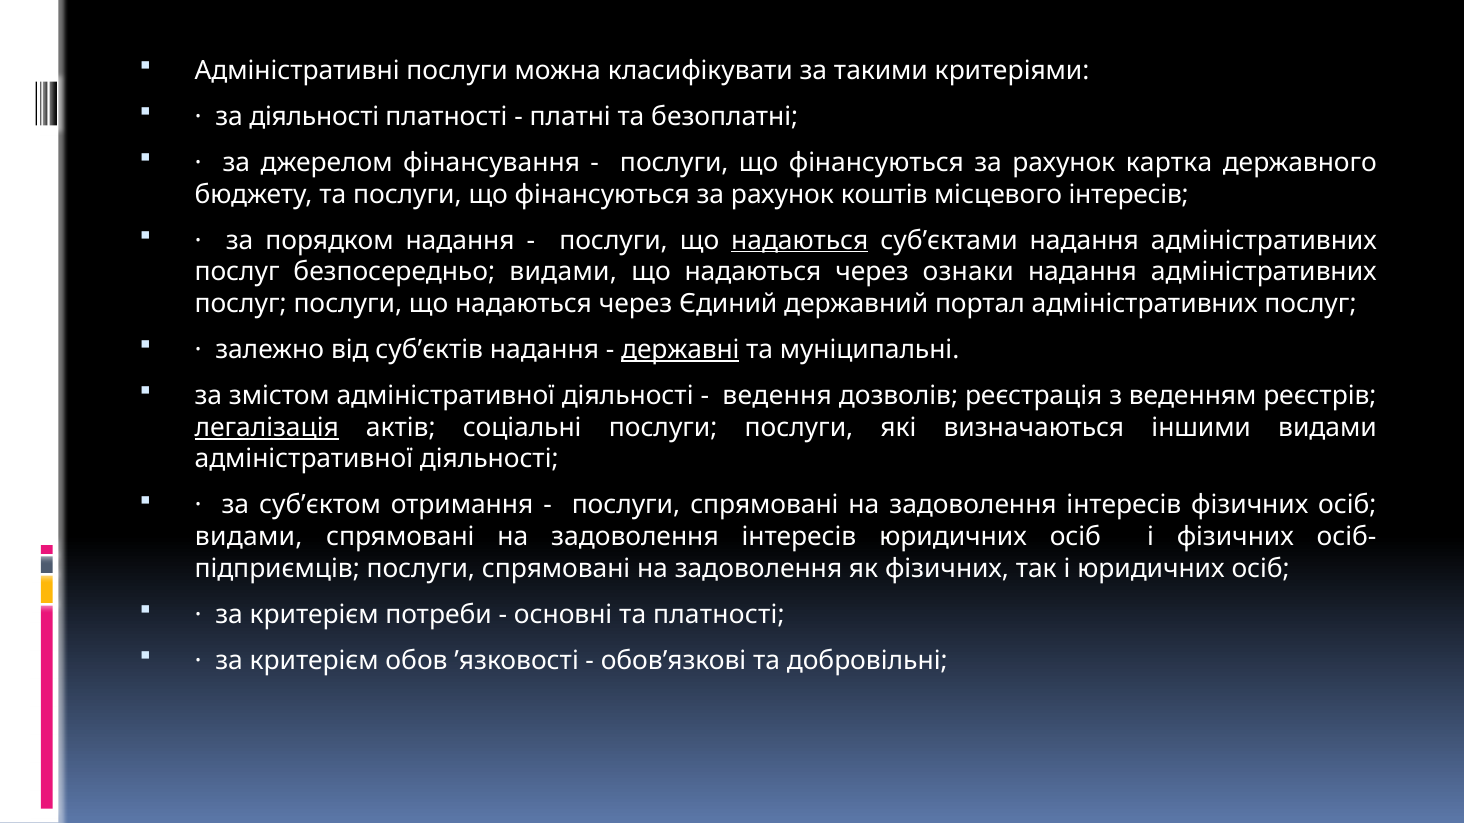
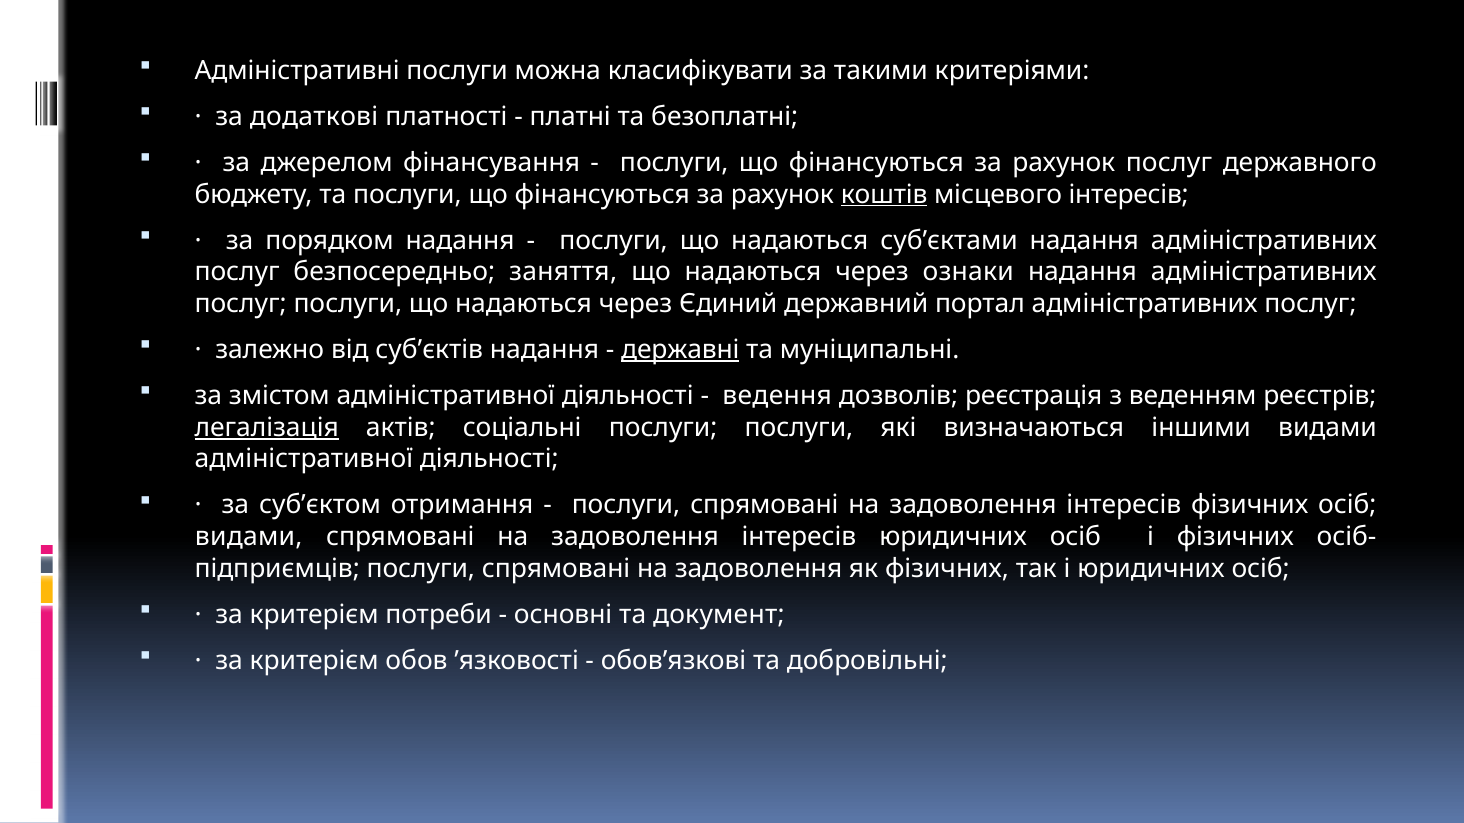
за діяльності: діяльності -> додаткові (314, 117)
рахунок картка: картка -> послуг (1169, 163)
коштів underline: none -> present (884, 194)
надаються underline: present -> none (800, 240)
безпосередньо видами: видами -> заняття (563, 272)
та платності: платності -> документ (719, 615)
